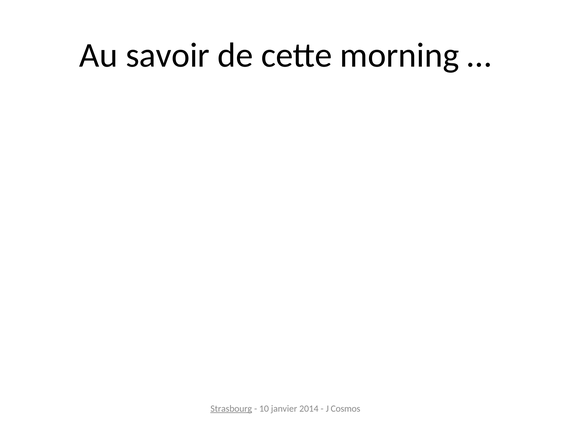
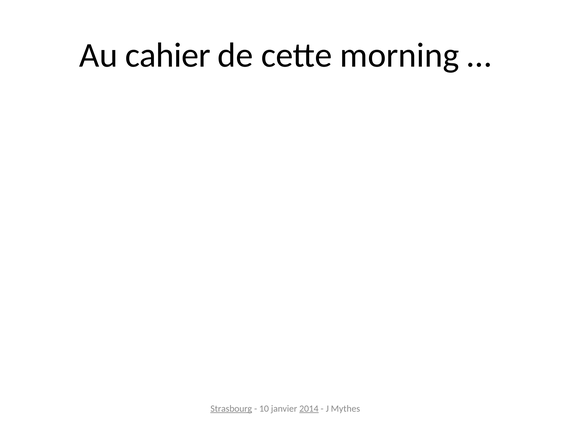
savoir: savoir -> cahier (168, 55)
2014 underline: none -> present (309, 409)
Cosmos: Cosmos -> Mythes (345, 409)
